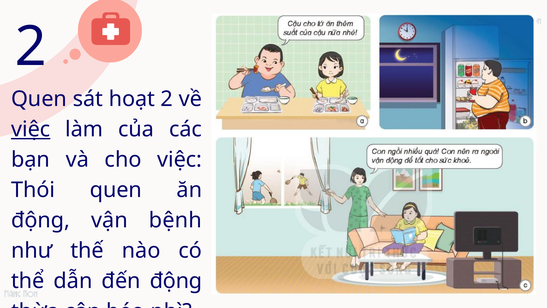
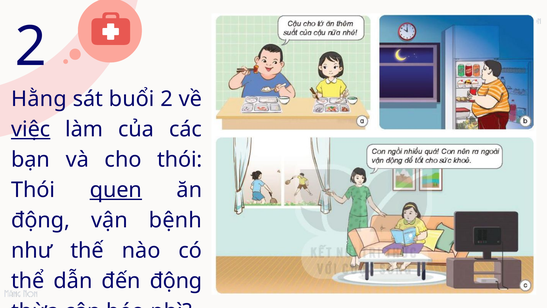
Quen: Quen -> Hằng (39, 99)
hoạt: hoạt -> buổi (132, 99)
cho việc: việc -> thói (180, 160)
quen underline: none -> present (116, 190)
